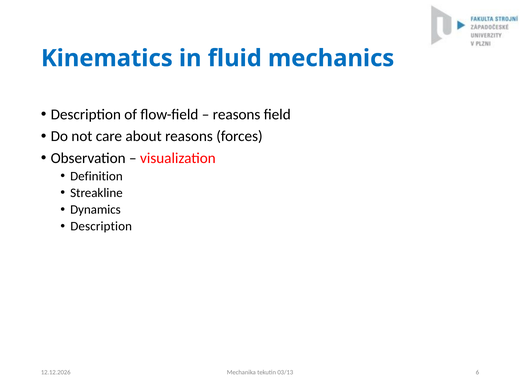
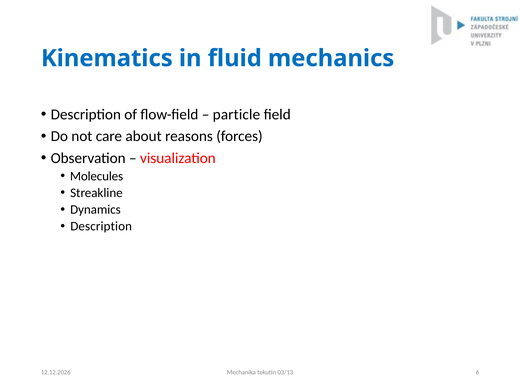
reasons: reasons -> particle (236, 115)
Definition: Definition -> Molecules (97, 176)
